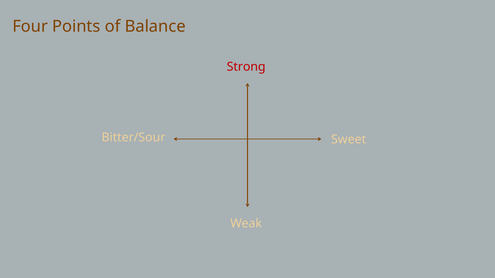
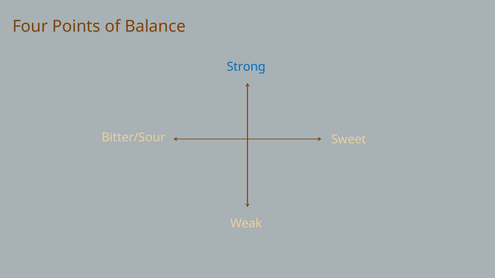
Strong colour: red -> blue (246, 67)
